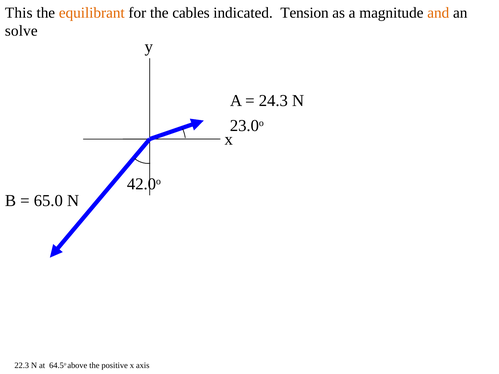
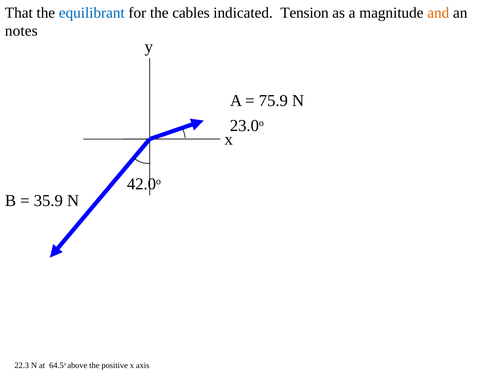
This: This -> That (19, 13)
equilibrant colour: orange -> blue (92, 13)
solve: solve -> notes (21, 31)
24.3: 24.3 -> 75.9 (273, 101)
65.0: 65.0 -> 35.9 (48, 201)
